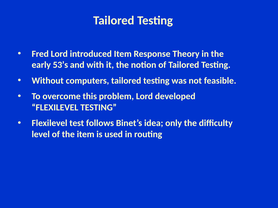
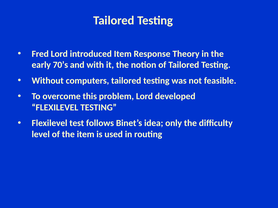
53’s: 53’s -> 70’s (60, 65)
